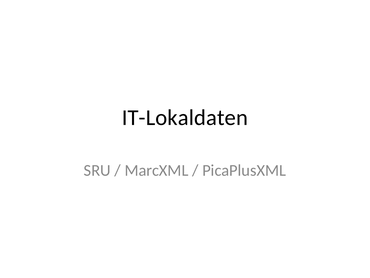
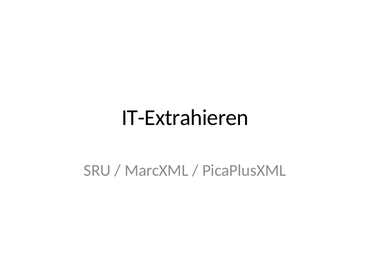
IT-Lokaldaten: IT-Lokaldaten -> IT-Extrahieren (185, 118)
